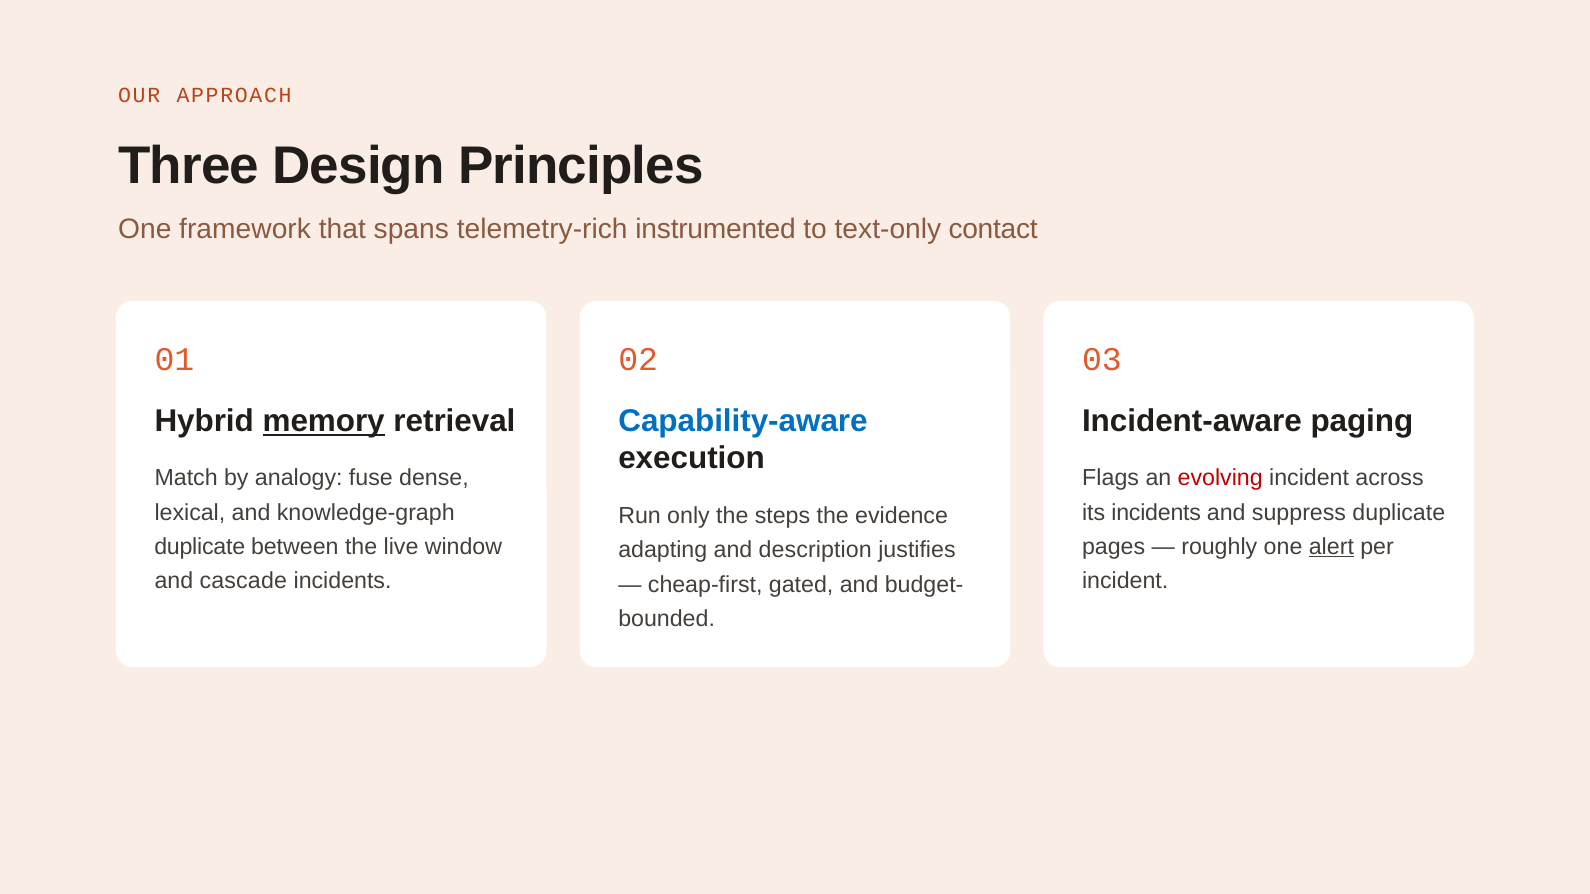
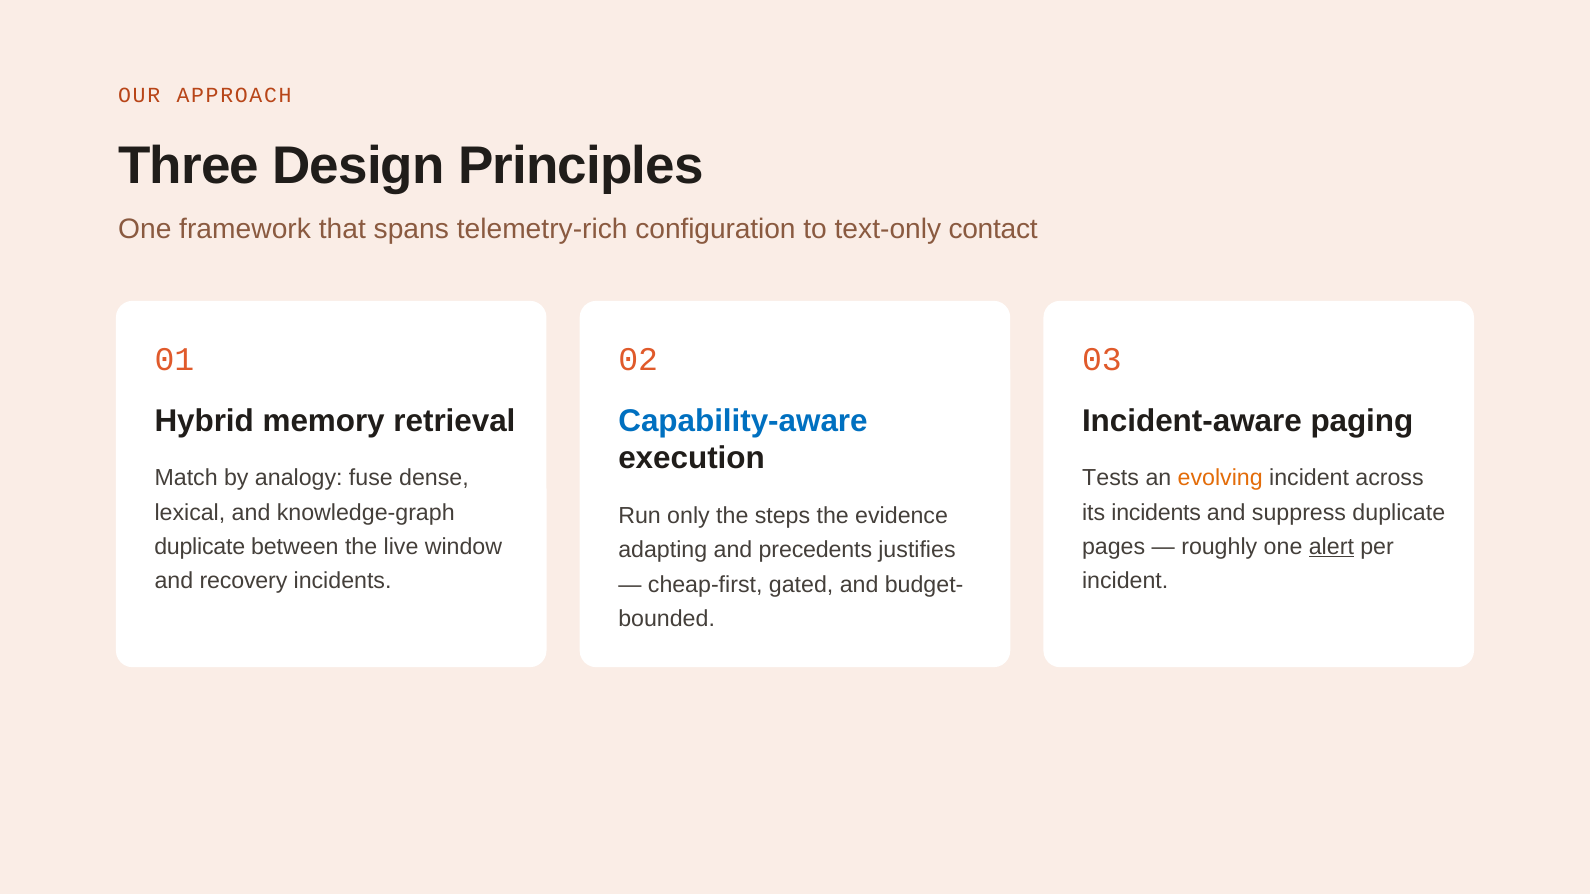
instrumented: instrumented -> configuration (715, 230)
memory underline: present -> none (324, 422)
Flags: Flags -> Tests (1111, 478)
evolving colour: red -> orange (1220, 478)
description: description -> precedents (815, 550)
cascade: cascade -> recovery (243, 581)
